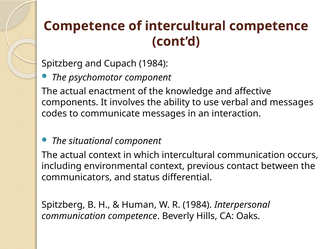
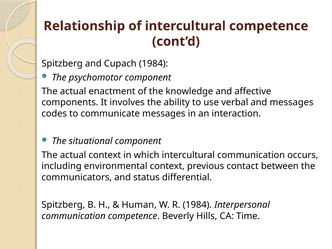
Competence: Competence -> Relationship (84, 26)
Oaks: Oaks -> Time (248, 216)
